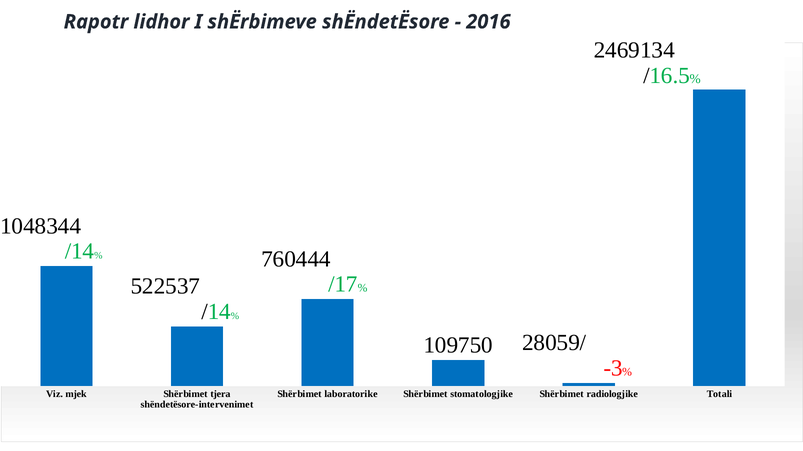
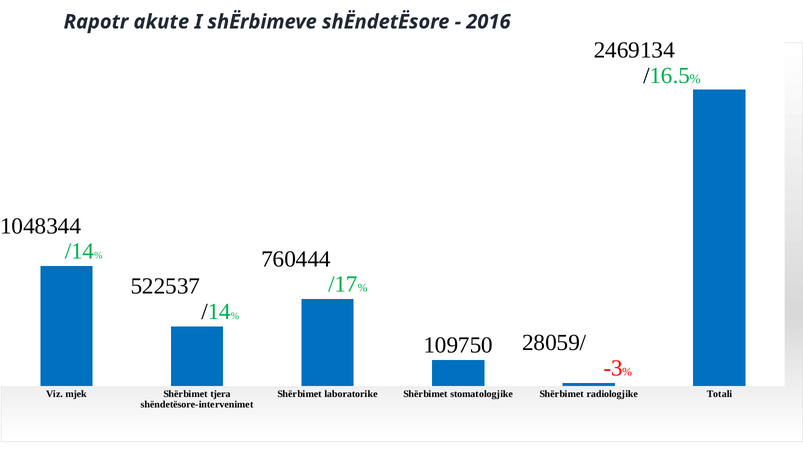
lidhor: lidhor -> akute (161, 22)
